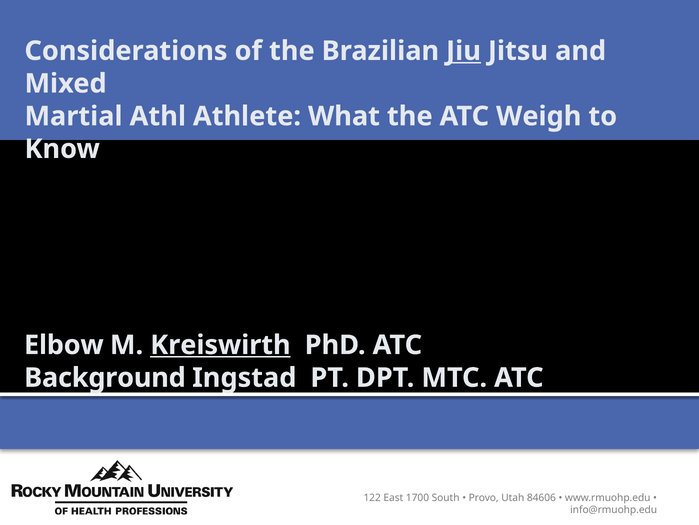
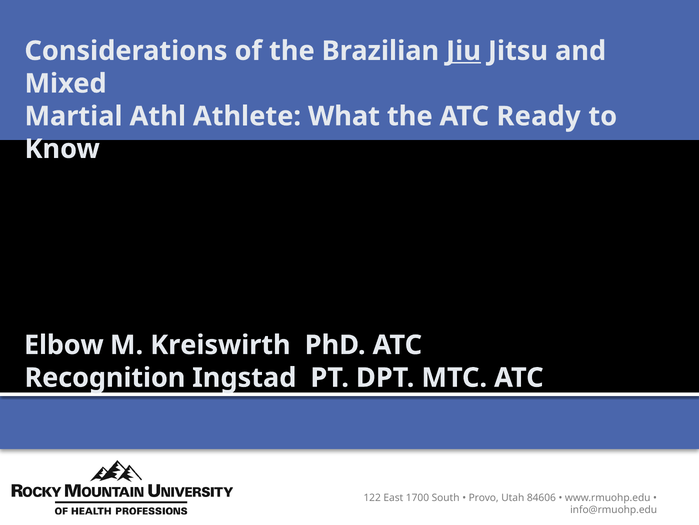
Weigh: Weigh -> Ready (539, 116)
Kreiswirth underline: present -> none (220, 345)
Background: Background -> Recognition (105, 377)
